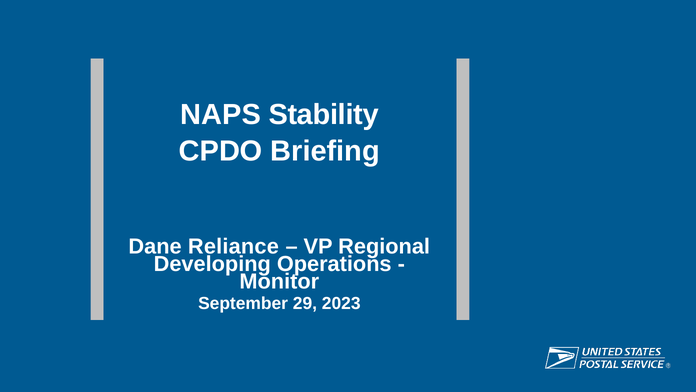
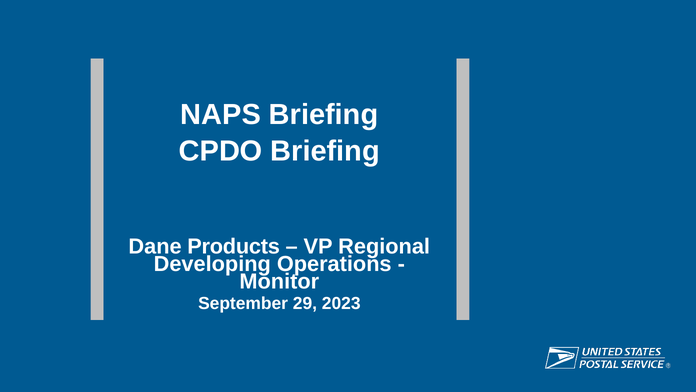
NAPS Stability: Stability -> Briefing (324, 115)
Reliance: Reliance -> Products (234, 246)
